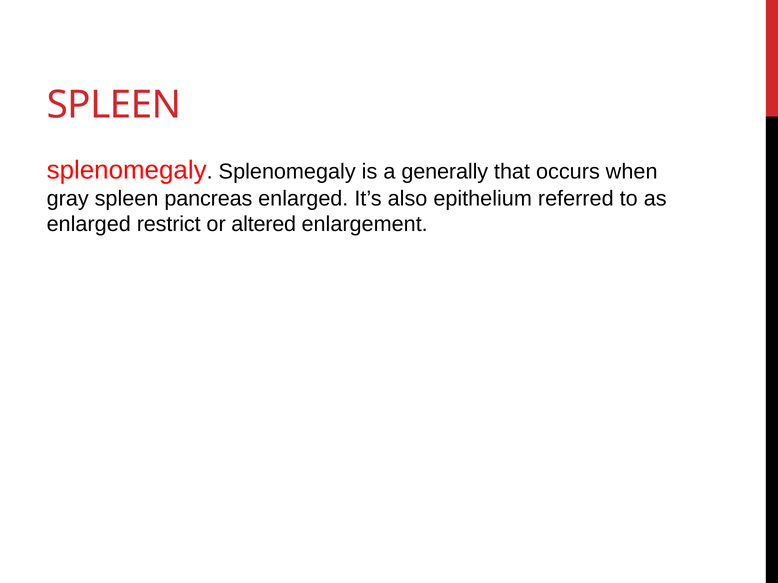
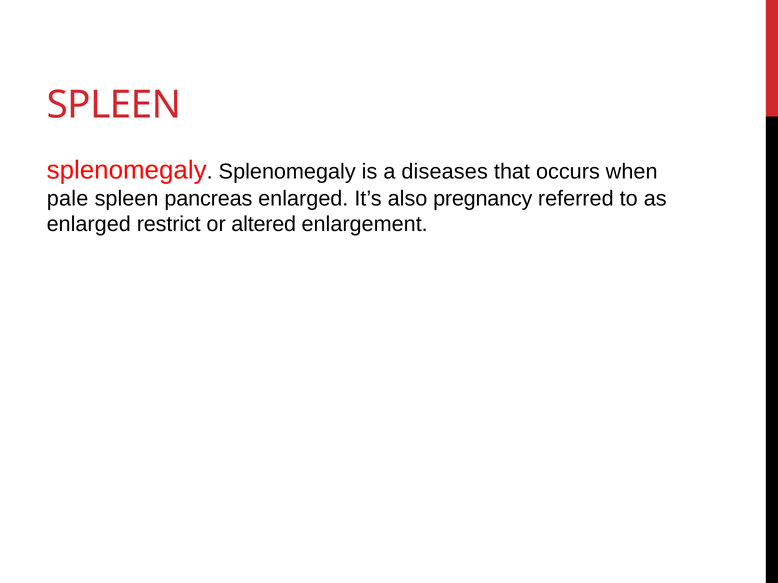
generally: generally -> diseases (445, 172)
gray: gray -> pale (68, 199)
epithelium: epithelium -> pregnancy (483, 199)
